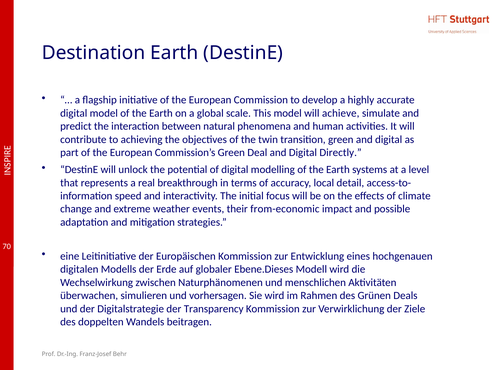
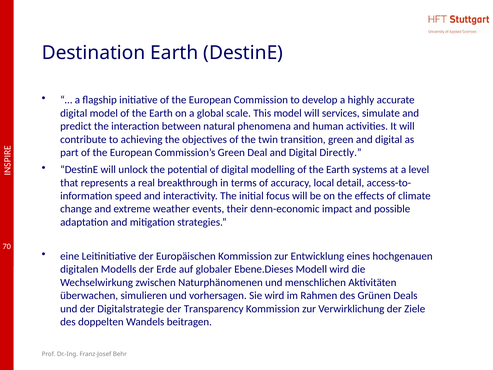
achieve: achieve -> services (341, 113)
from-economic: from-economic -> denn-economic (285, 209)
